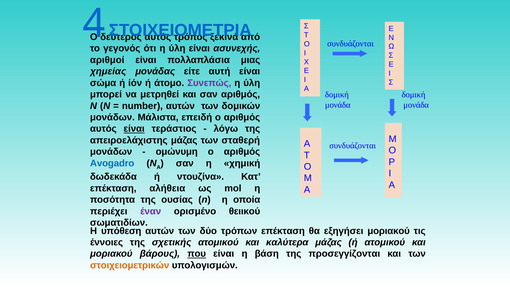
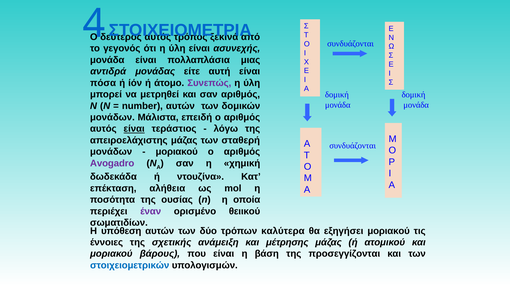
αριθμοί: αριθμοί -> μονάδα (107, 60)
χημείας: χημείας -> αντιδρά (108, 71)
σώμα: σώμα -> πόσα (103, 83)
ομώνυμη: ομώνυμη -> μοριακού (177, 152)
Avogadro colour: blue -> purple (112, 163)
τρόπων επέκταση: επέκταση -> καλύτερα (283, 231)
σχετικής ατομικού: ατομικού -> ανάμειξη (218, 242)
καλύτερα: καλύτερα -> μέτρησης (287, 242)
που underline: present -> none (197, 254)
στοιχειομετρικών colour: orange -> blue (130, 265)
